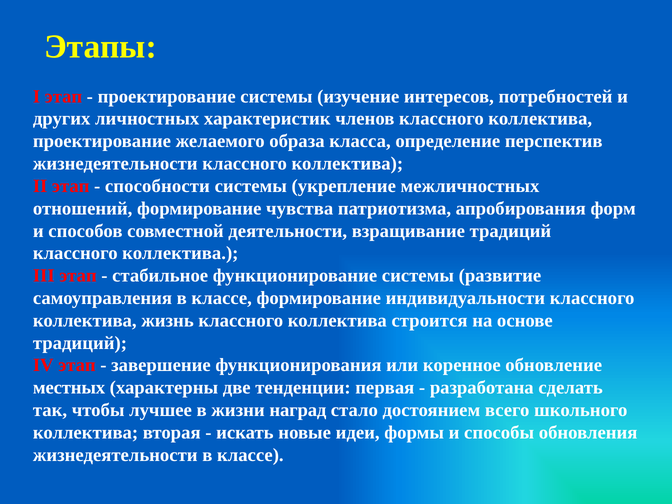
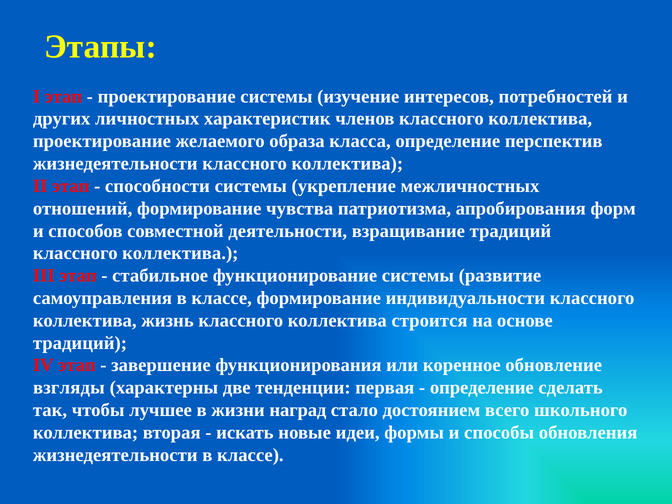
местных: местных -> взгляды (69, 388)
разработана: разработана -> определение (482, 388)
